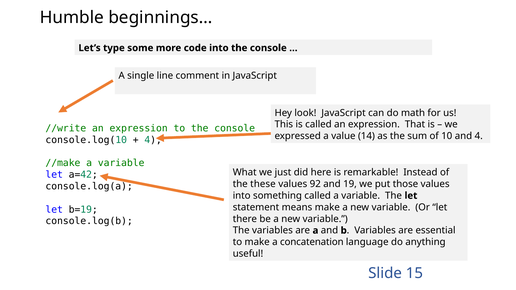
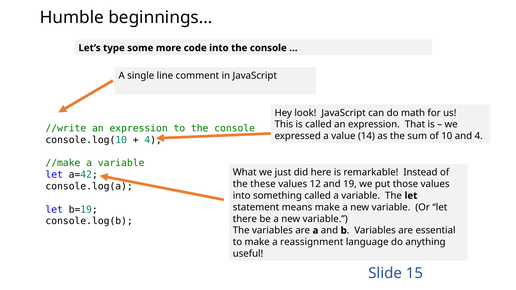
92: 92 -> 12 (315, 184)
concatenation: concatenation -> reassignment (312, 242)
